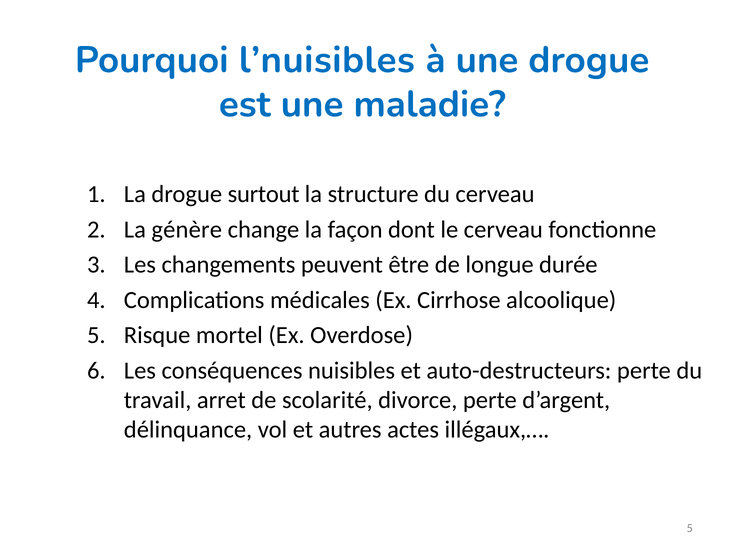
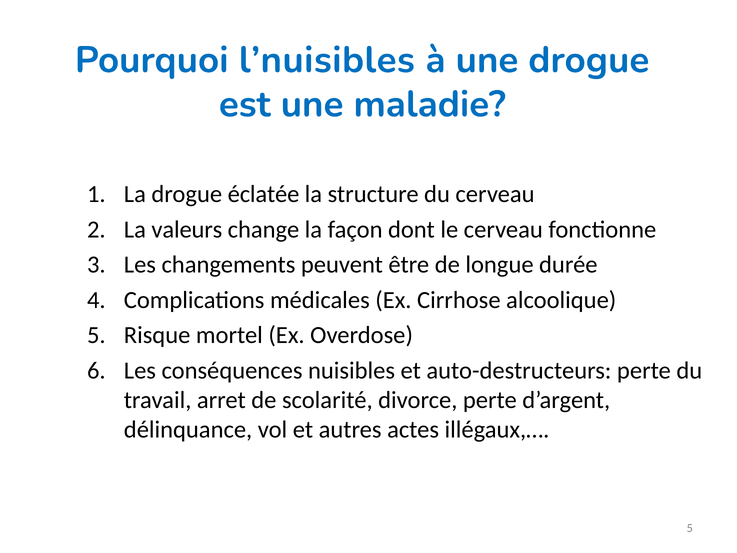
surtout: surtout -> éclatée (264, 194)
génère: génère -> valeurs (187, 229)
